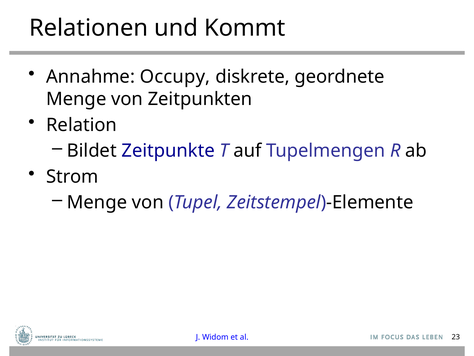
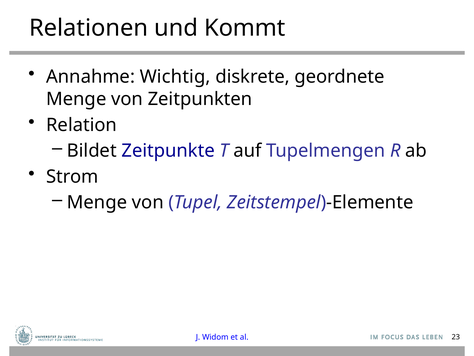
Occupy: Occupy -> Wichtig (175, 77)
